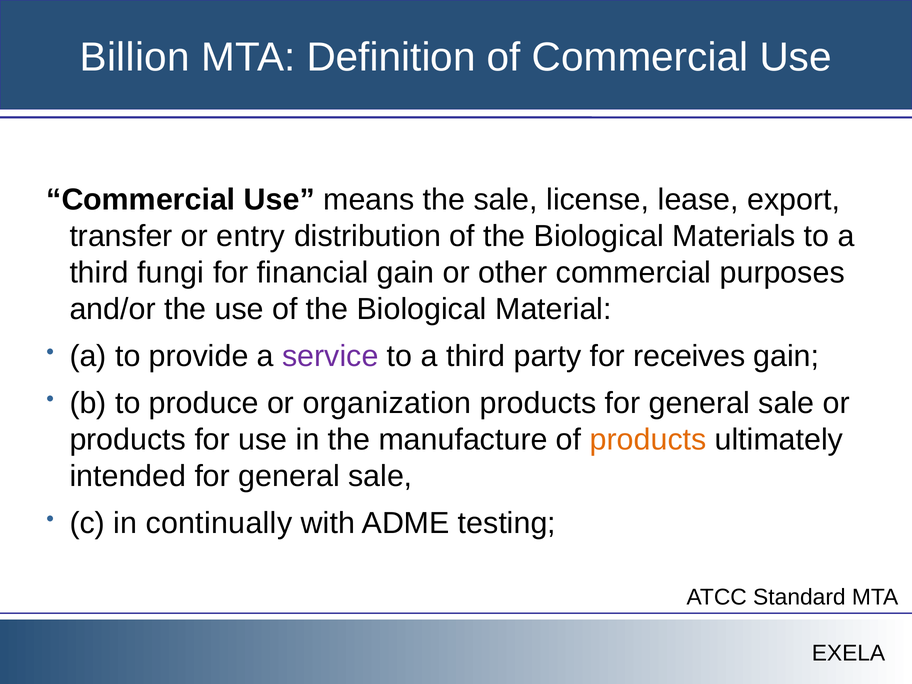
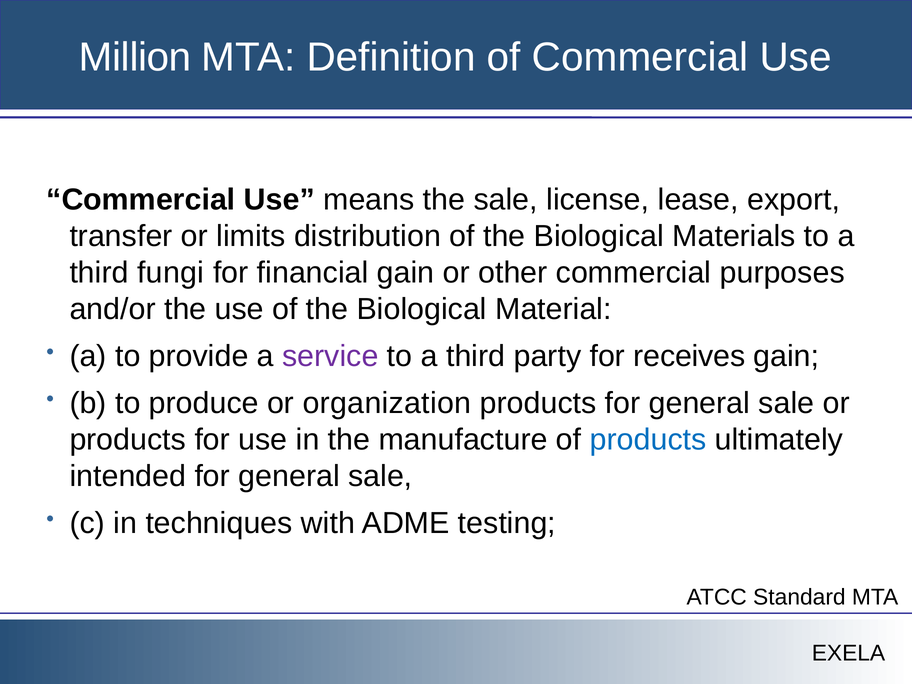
Billion: Billion -> Million (135, 57)
entry: entry -> limits (251, 236)
products colour: orange -> blue (648, 440)
continually: continually -> techniques (219, 523)
